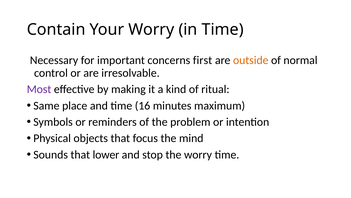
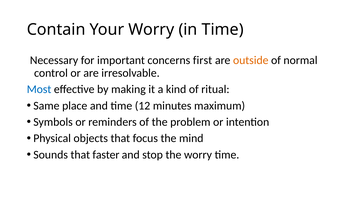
Most colour: purple -> blue (39, 89)
16: 16 -> 12 (143, 105)
lower: lower -> faster (106, 154)
